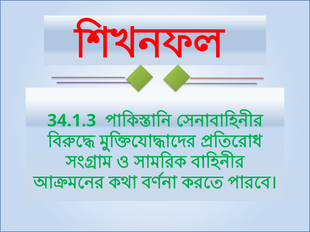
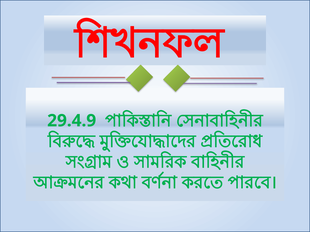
34.1.3: 34.1.3 -> 29.4.9 (72, 121)
